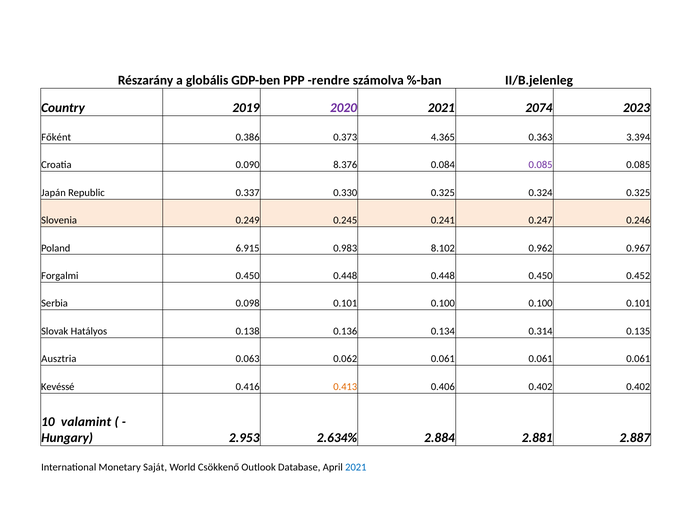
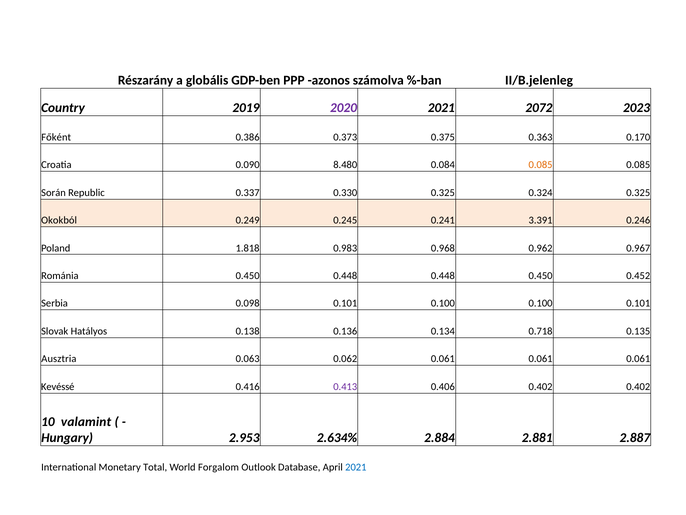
rendre: rendre -> azonos (329, 80)
2074: 2074 -> 2072 (539, 108)
4.365: 4.365 -> 0.375 (443, 137)
3.394: 3.394 -> 0.170 (638, 137)
8.376: 8.376 -> 8.480 (345, 165)
0.085 colour: purple -> orange (541, 165)
Japán: Japán -> Során (54, 193)
Slovenia: Slovenia -> Okokból (59, 220)
0.247: 0.247 -> 3.391 (541, 220)
6.915: 6.915 -> 1.818 (248, 248)
8.102: 8.102 -> 0.968 (443, 248)
Forgalmi: Forgalmi -> Románia (60, 276)
0.314: 0.314 -> 0.718 (541, 331)
0.413 colour: orange -> purple (345, 386)
Saját: Saját -> Total (155, 467)
Csökkenő: Csökkenő -> Forgalom (219, 467)
